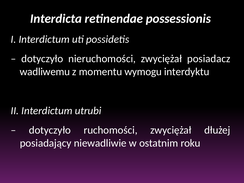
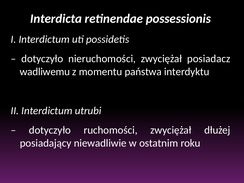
wymogu: wymogu -> państwa (143, 72)
